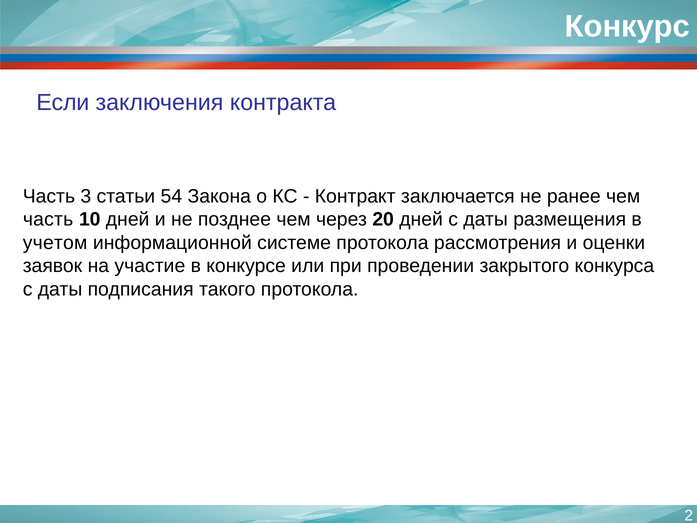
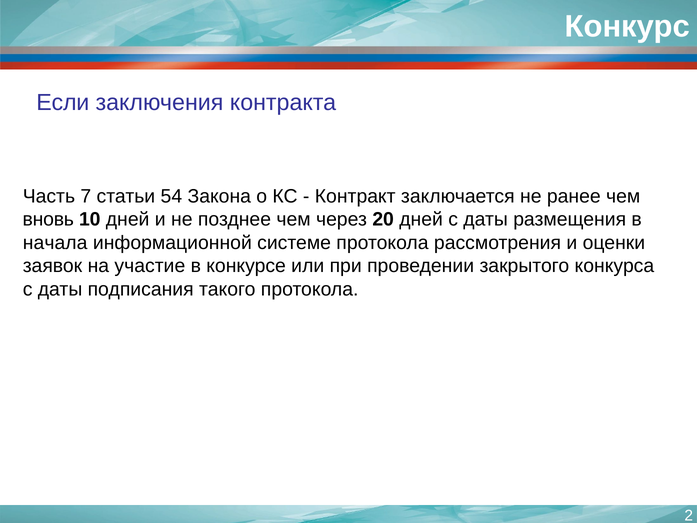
3: 3 -> 7 (86, 196)
часть: часть -> вновь (48, 219)
учетом: учетом -> начала (55, 243)
